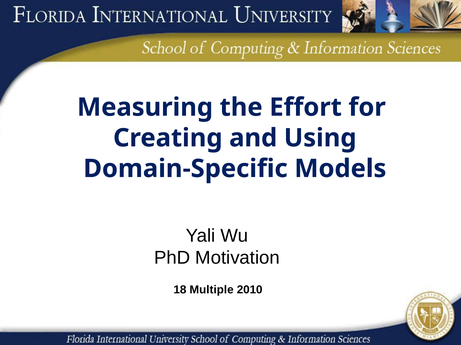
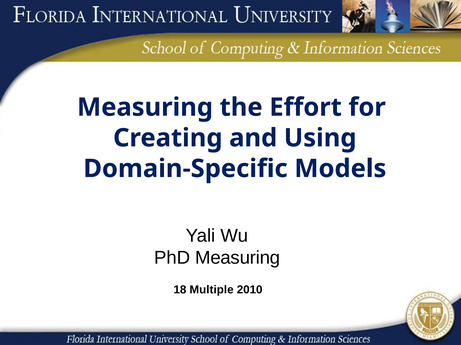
PhD Motivation: Motivation -> Measuring (238, 258)
